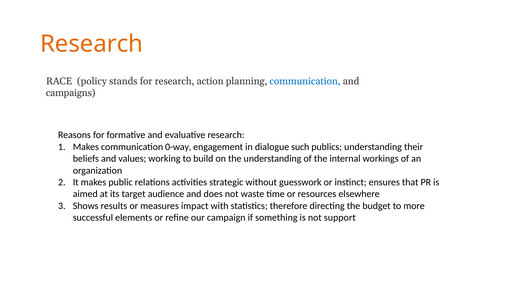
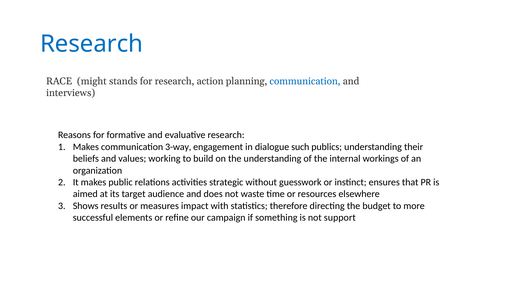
Research colour: orange -> blue (92, 44)
policy: policy -> might (92, 81)
campaigns: campaigns -> interviews (71, 93)
0-way: 0-way -> 3-way (178, 147)
